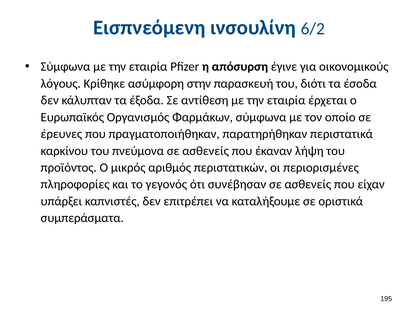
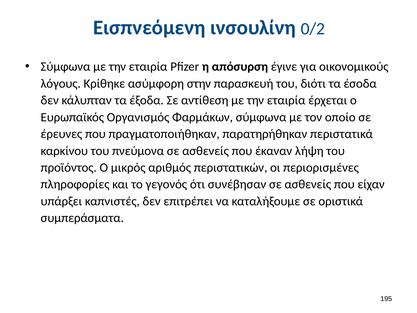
6/2: 6/2 -> 0/2 (313, 29)
